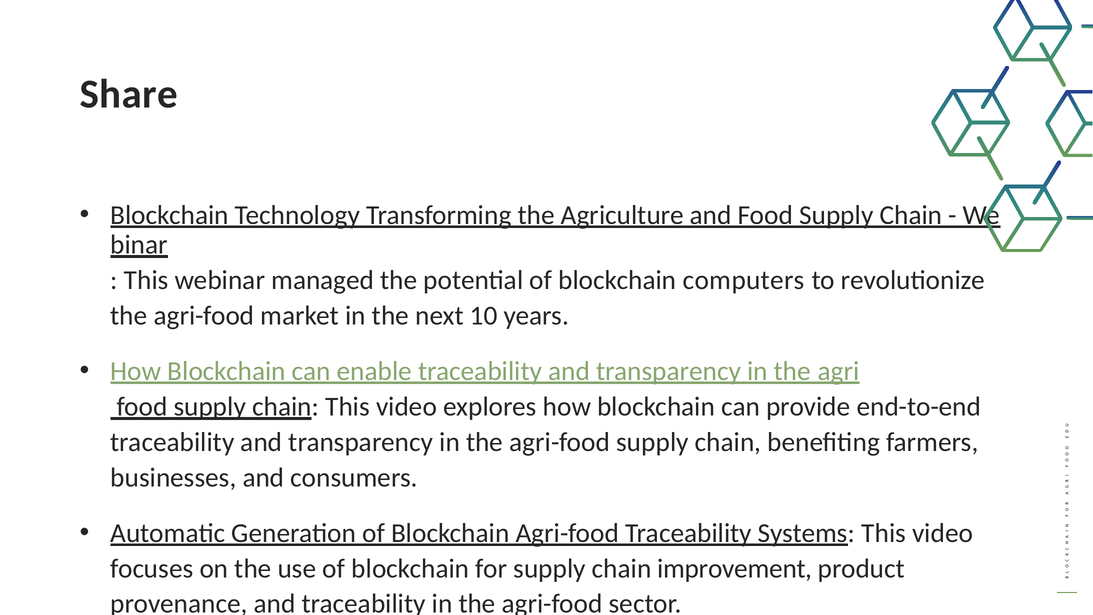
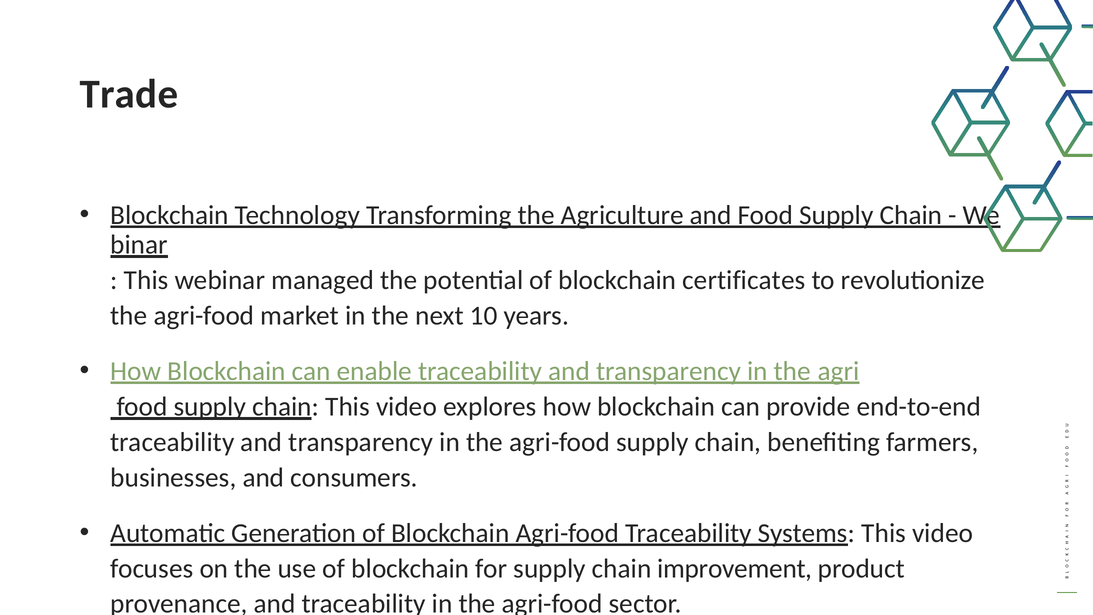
Share: Share -> Trade (129, 94)
computers: computers -> certificates (744, 280)
